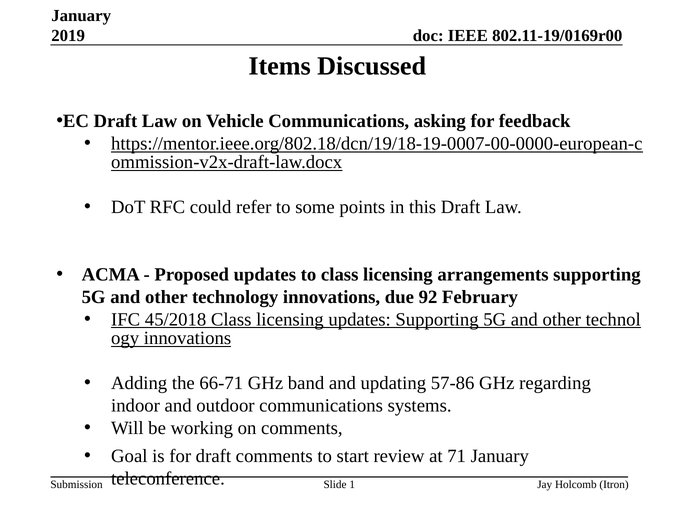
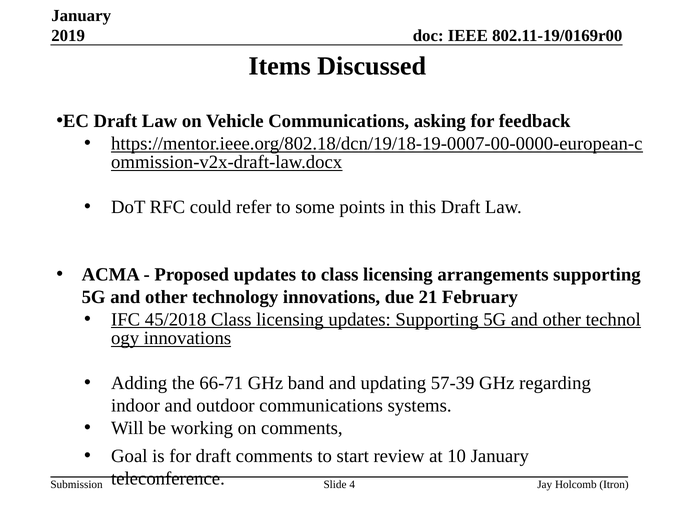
92: 92 -> 21 (428, 297)
57-86: 57-86 -> 57-39 (453, 383)
71: 71 -> 10 (457, 456)
1: 1 -> 4 (352, 484)
